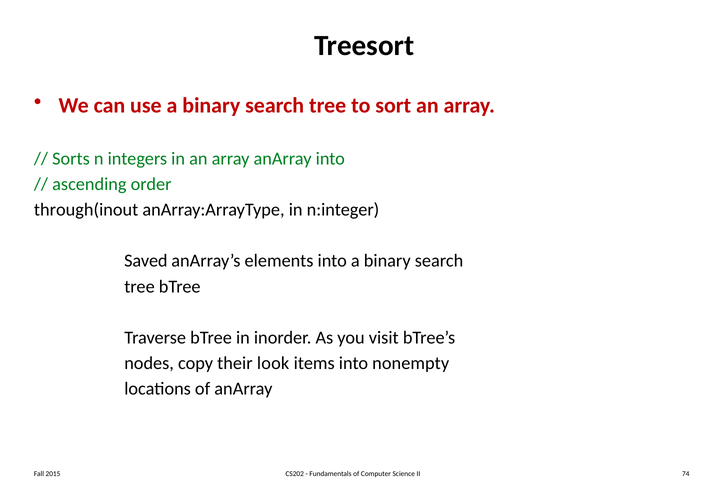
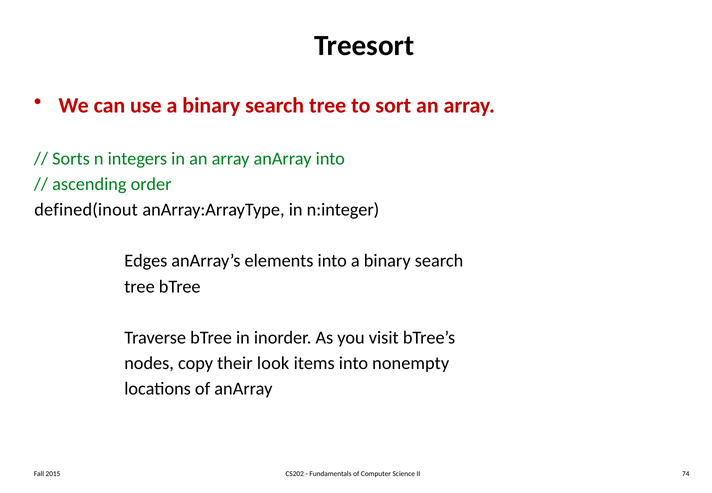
through(inout: through(inout -> defined(inout (86, 210)
Saved: Saved -> Edges (146, 261)
